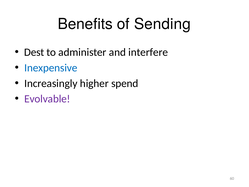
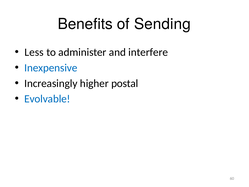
Dest: Dest -> Less (34, 52)
spend: spend -> postal (125, 83)
Evolvable colour: purple -> blue (47, 99)
